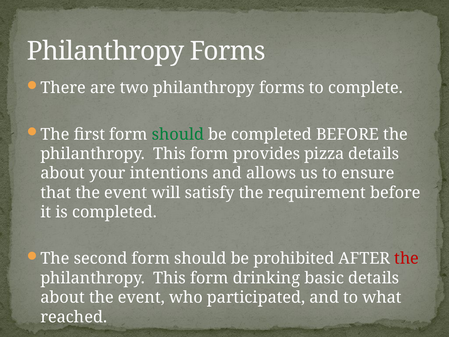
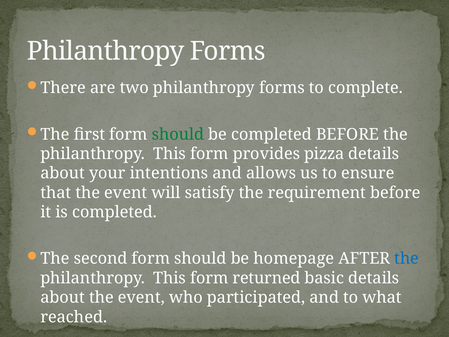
prohibited: prohibited -> homepage (294, 258)
the colour: red -> blue (407, 258)
drinking: drinking -> returned (267, 278)
